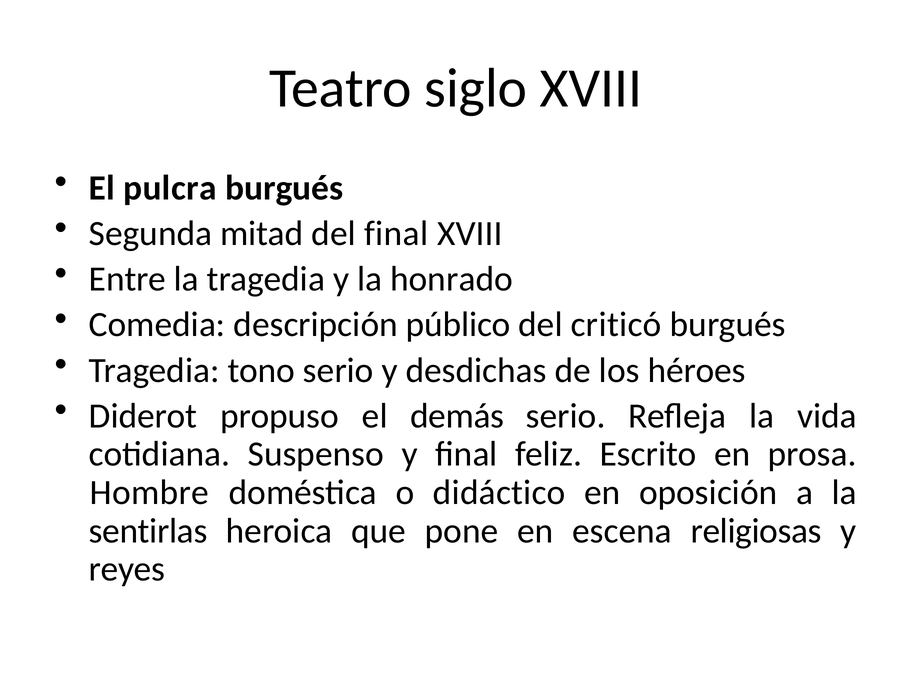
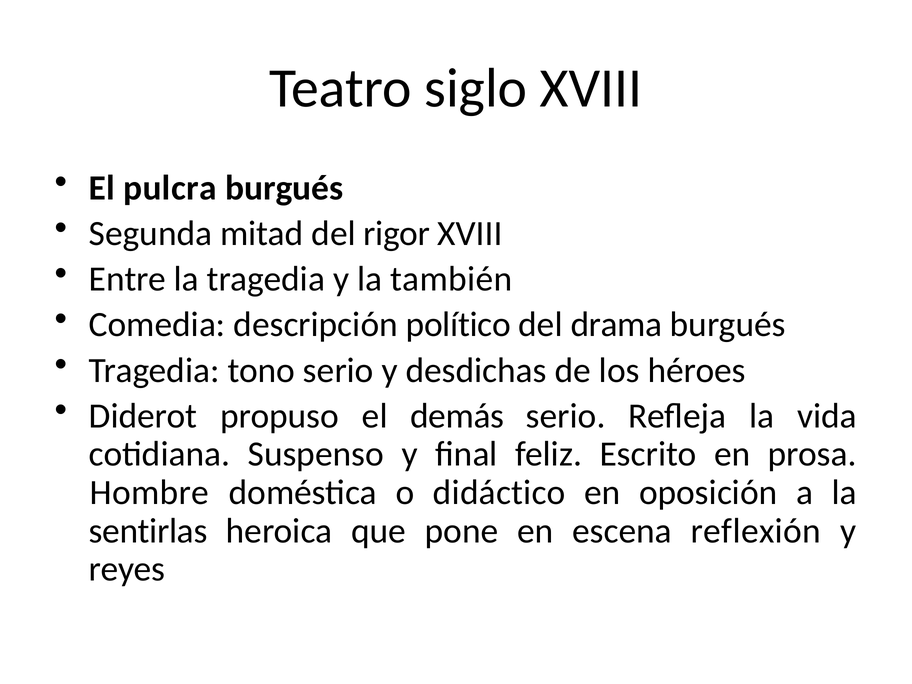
del final: final -> rigor (397, 234)
honrado: honrado -> también (451, 279)
público: público -> político (458, 325)
criticó: criticó -> drama (616, 325)
religiosas: religiosas -> reflexión (756, 531)
